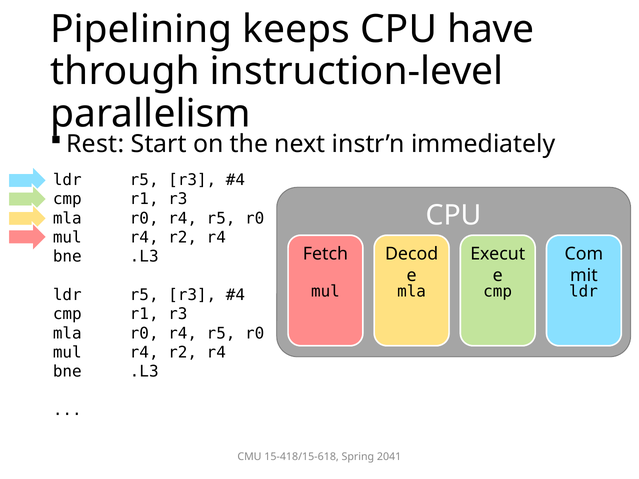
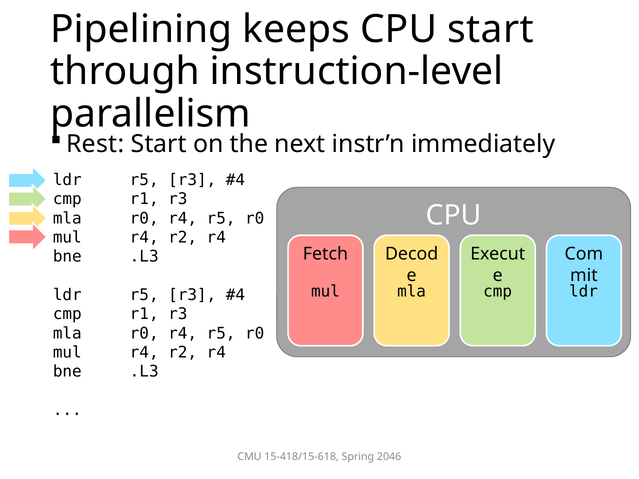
CPU have: have -> start (490, 29)
2041: 2041 -> 2046 (389, 457)
